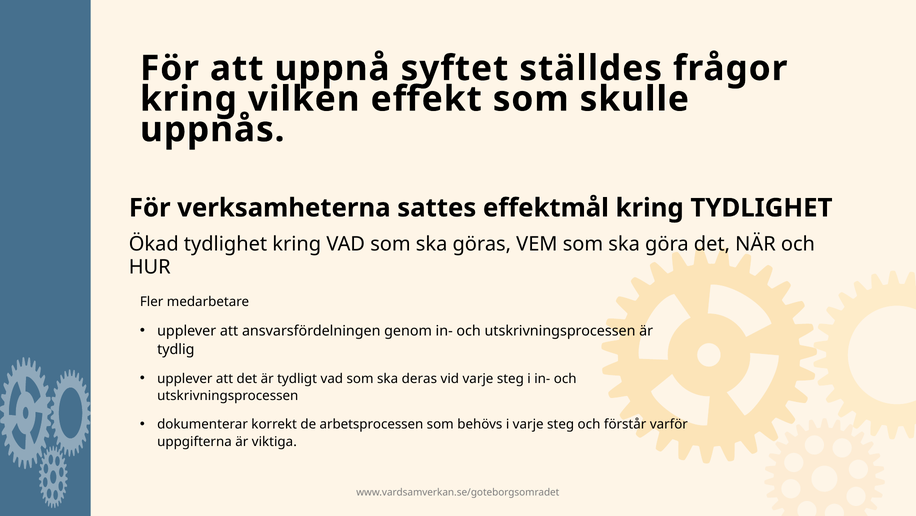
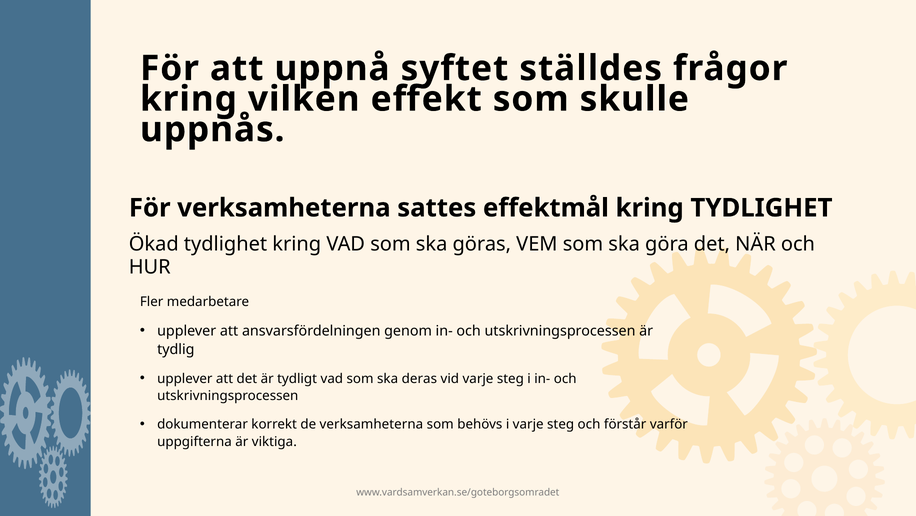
de arbetsprocessen: arbetsprocessen -> verksamheterna (371, 424)
